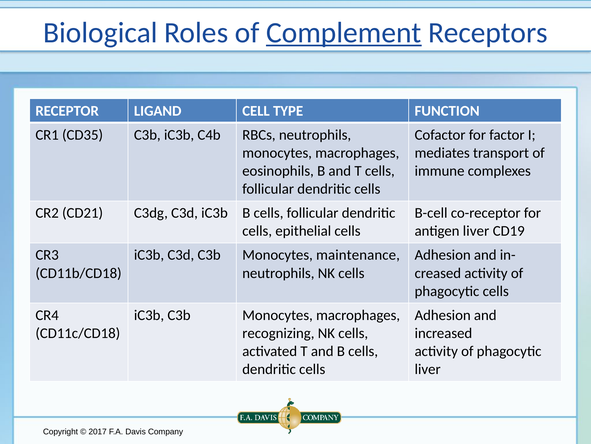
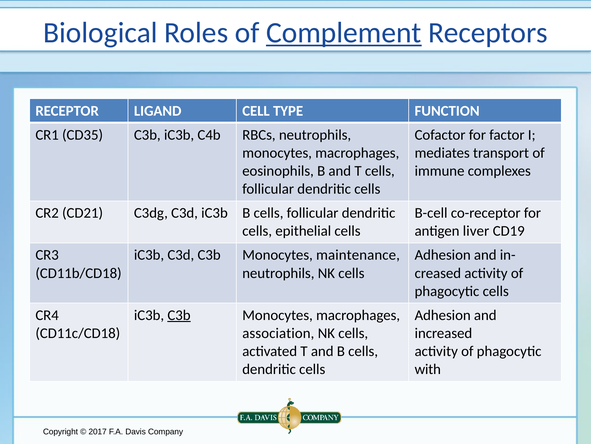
C3b underline: none -> present (179, 315)
recognizing: recognizing -> association (278, 333)
liver: liver -> with (428, 369)
